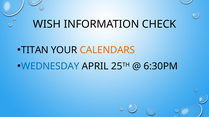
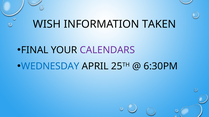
CHECK: CHECK -> TAKEN (159, 24)
TITAN: TITAN -> FINAL (35, 50)
CALENDARS colour: orange -> purple (107, 50)
